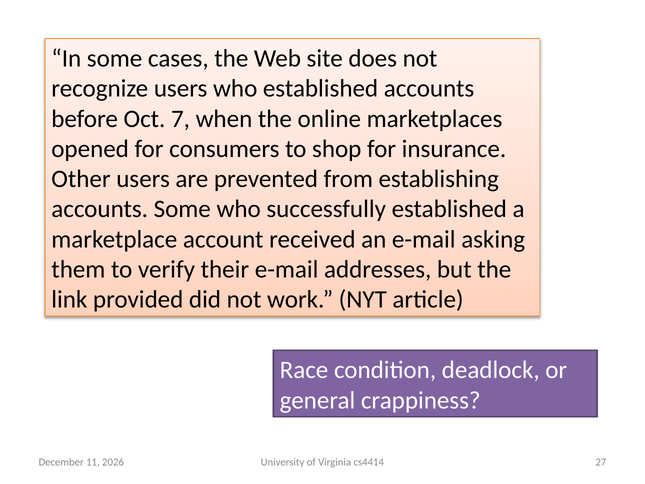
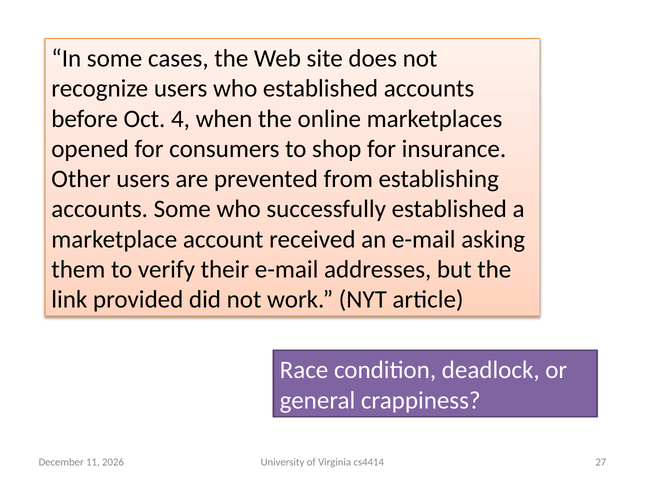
7: 7 -> 4 (181, 119)
